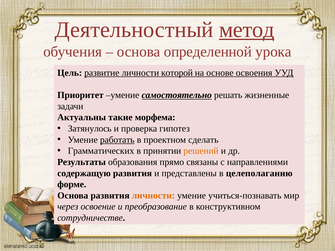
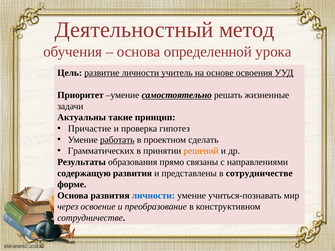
метод underline: present -> none (247, 30)
которой: которой -> учитель (177, 73)
морфема: морфема -> принцип (155, 118)
Затянулось: Затянулось -> Причастие (90, 129)
в целеполаганию: целеполаганию -> сотрудничестве (259, 173)
личности colour: orange -> blue (153, 196)
